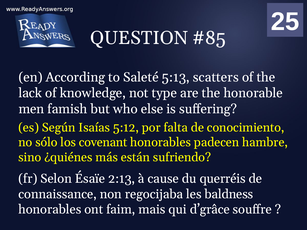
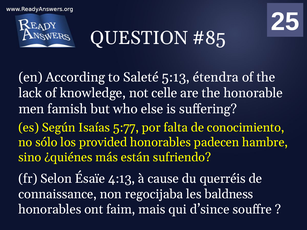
scatters: scatters -> étendra (216, 77)
type: type -> celle (164, 93)
5:12: 5:12 -> 5:77 (126, 128)
covenant: covenant -> provided (103, 143)
2:13: 2:13 -> 4:13 (122, 179)
d’grâce: d’grâce -> d’since (210, 210)
